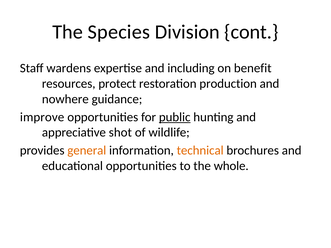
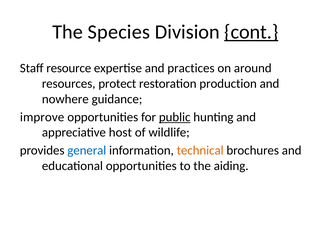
cont underline: none -> present (251, 32)
wardens: wardens -> resource (69, 68)
including: including -> practices (191, 68)
benefit: benefit -> around (253, 68)
shot: shot -> host (120, 133)
general colour: orange -> blue (87, 151)
whole: whole -> aiding (231, 166)
